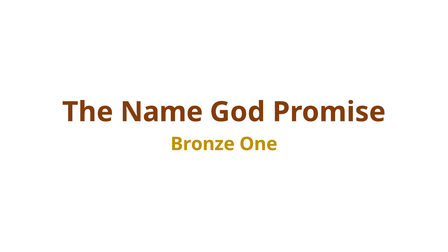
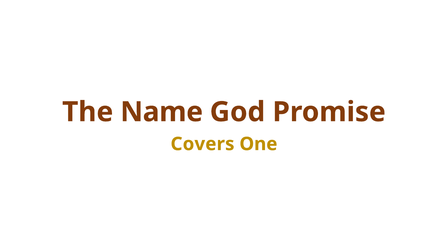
Bronze: Bronze -> Covers (202, 144)
